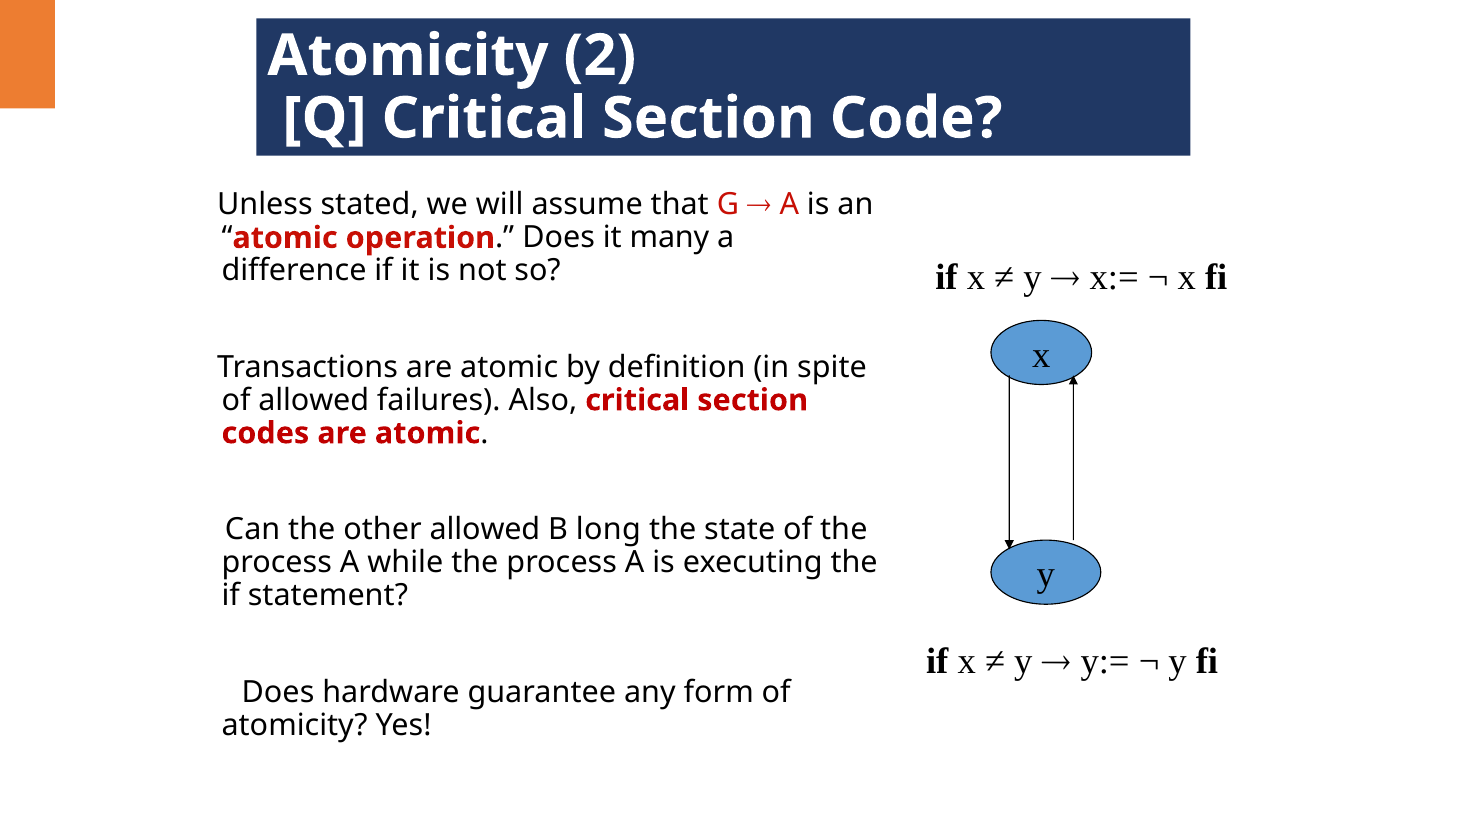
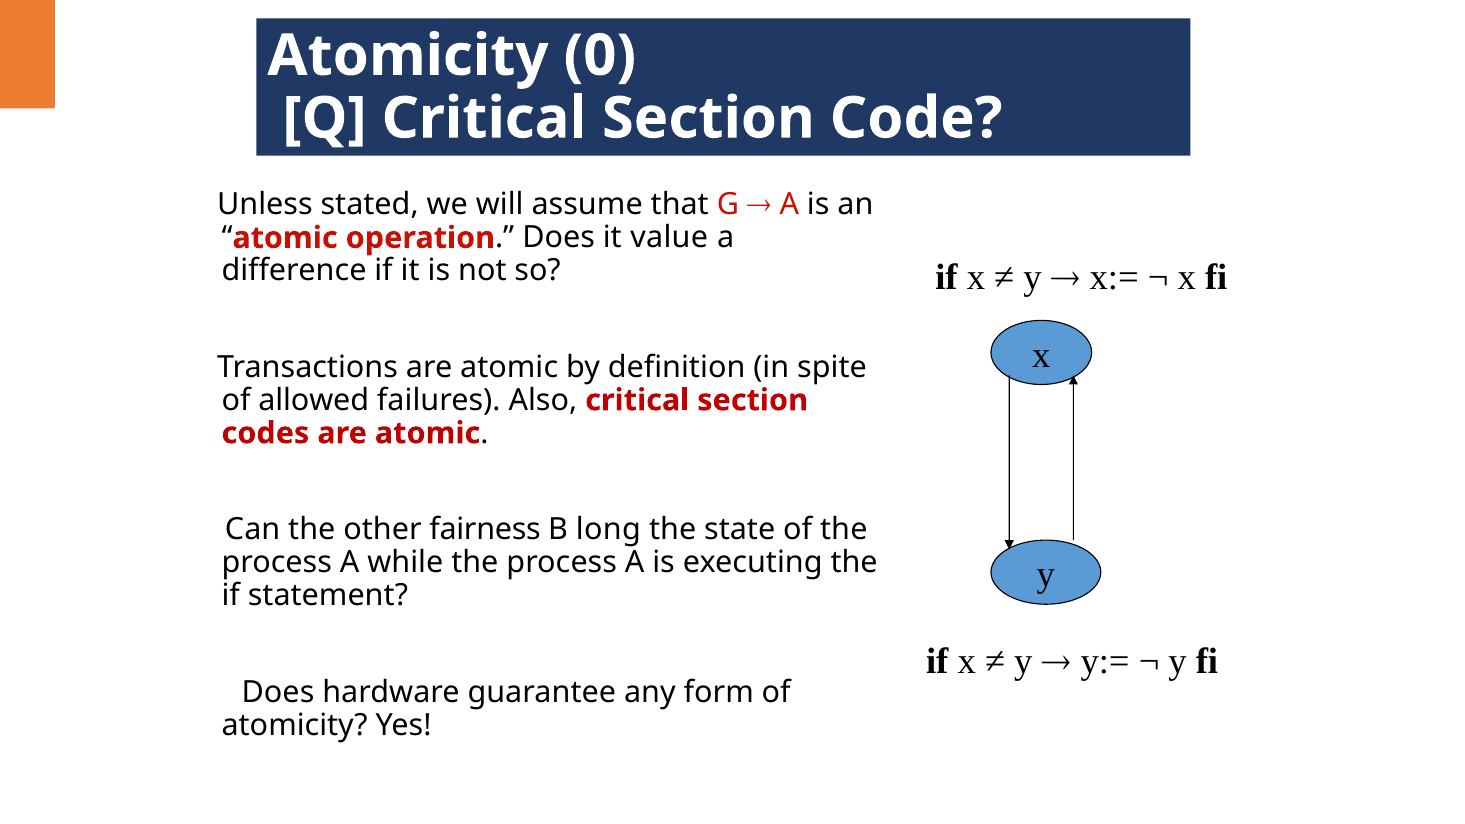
2: 2 -> 0 (600, 56)
many: many -> value (669, 238)
other allowed: allowed -> fairness (485, 530)
